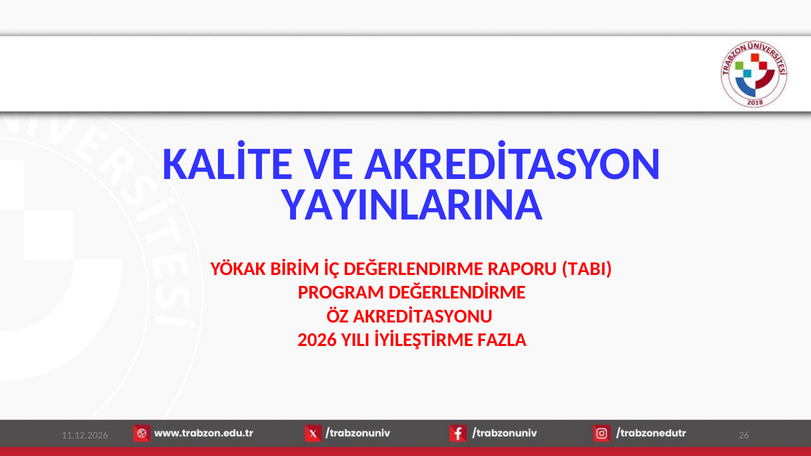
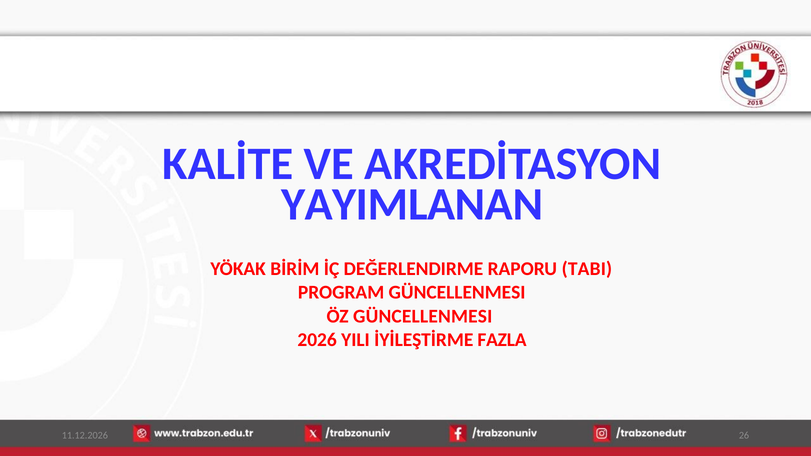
YAYINLARINA: YAYINLARINA -> YAYIMLANAN (412, 204)
PROGRAM DEĞERLENDİRME: DEĞERLENDİRME -> GÜNCELLENMESI (457, 293)
ÖZ AKREDİTASYONU: AKREDİTASYONU -> GÜNCELLENMESI (423, 316)
